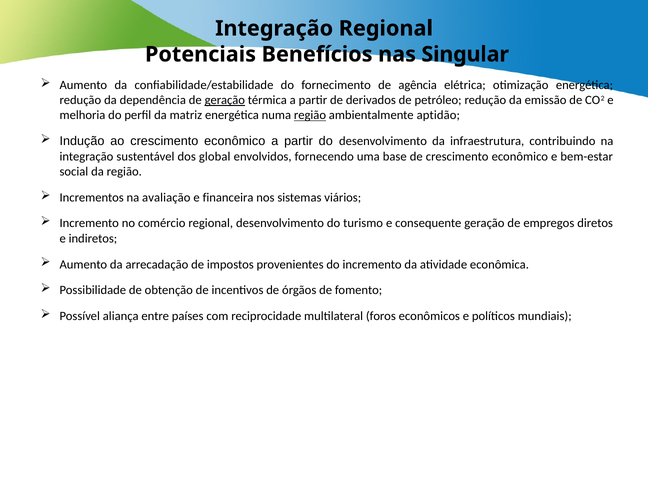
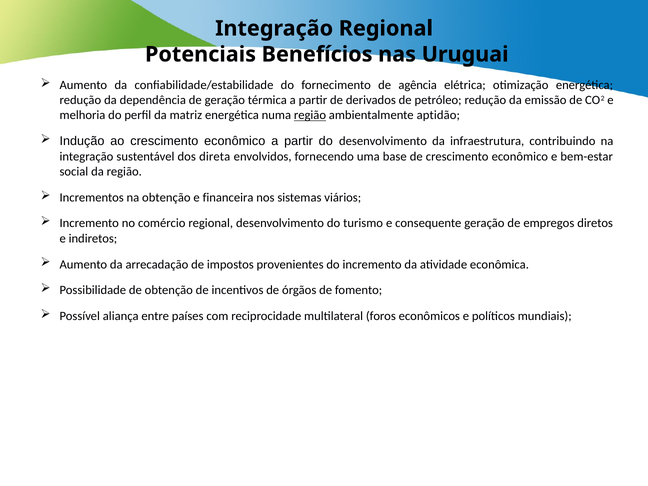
Singular: Singular -> Uruguai (465, 54)
geração underline: present -> none (225, 100)
global: global -> direta (215, 156)
na avaliação: avaliação -> obtenção (166, 197)
